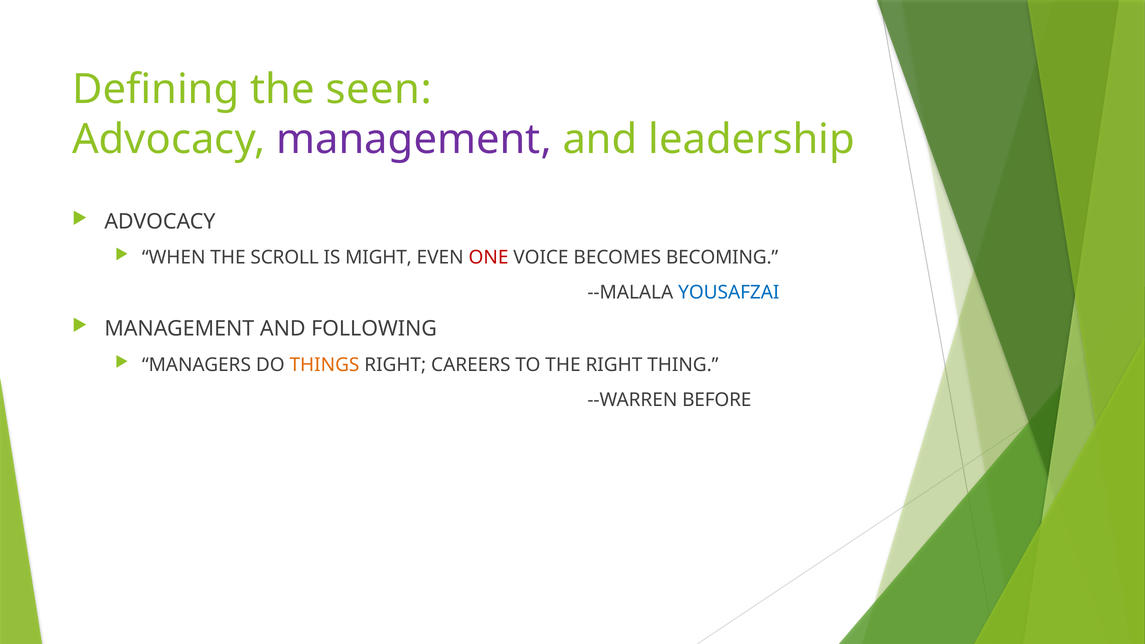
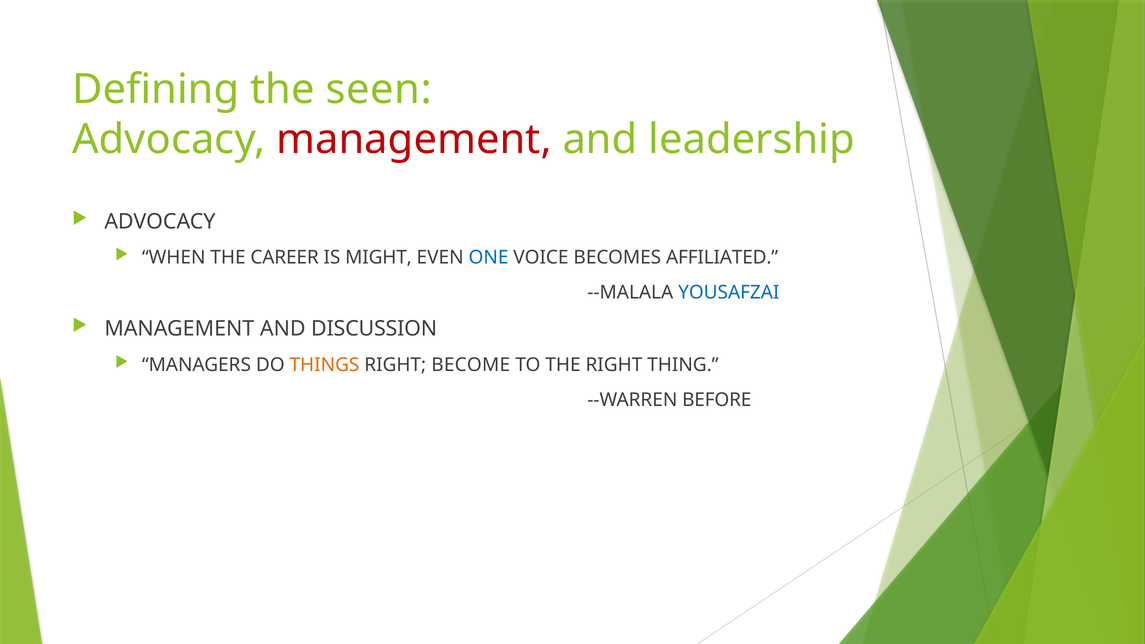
management colour: purple -> red (414, 140)
SCROLL: SCROLL -> CAREER (285, 258)
ONE colour: red -> blue (489, 258)
BECOMING: BECOMING -> AFFILIATED (722, 258)
FOLLOWING: FOLLOWING -> DISCUSSION (374, 329)
CAREERS: CAREERS -> BECOME (471, 365)
